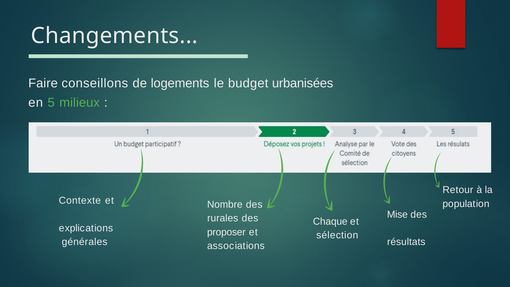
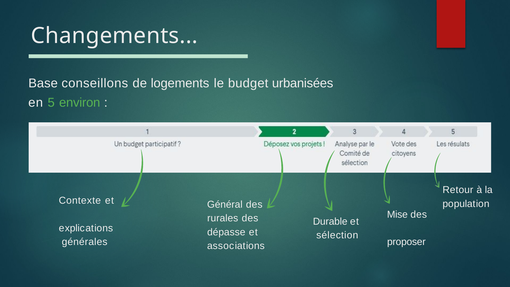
Faire: Faire -> Base (43, 83)
milieux: milieux -> environ (80, 102)
Nombre: Nombre -> Général (225, 204)
Chaque: Chaque -> Durable (330, 221)
proposer: proposer -> dépasse (226, 232)
résultats: résultats -> proposer (406, 242)
